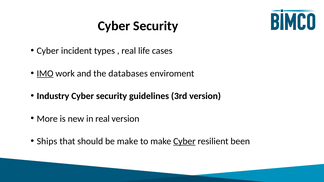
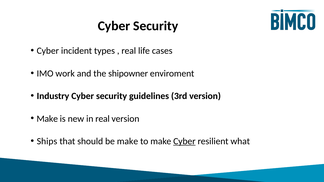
IMO underline: present -> none (45, 74)
databases: databases -> shipowner (128, 74)
More: More -> Make (47, 119)
been: been -> what (240, 141)
